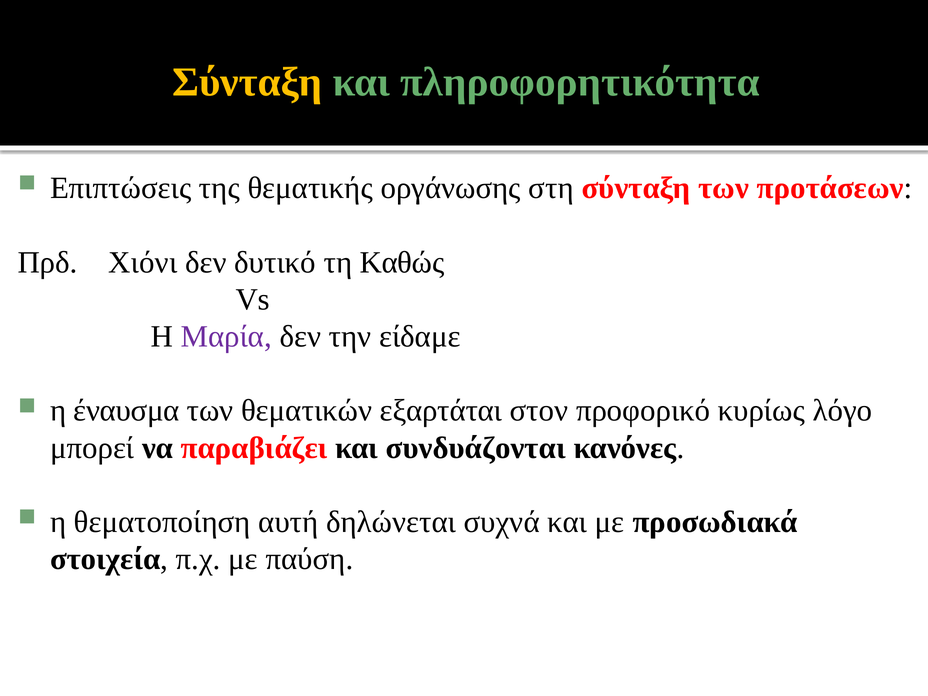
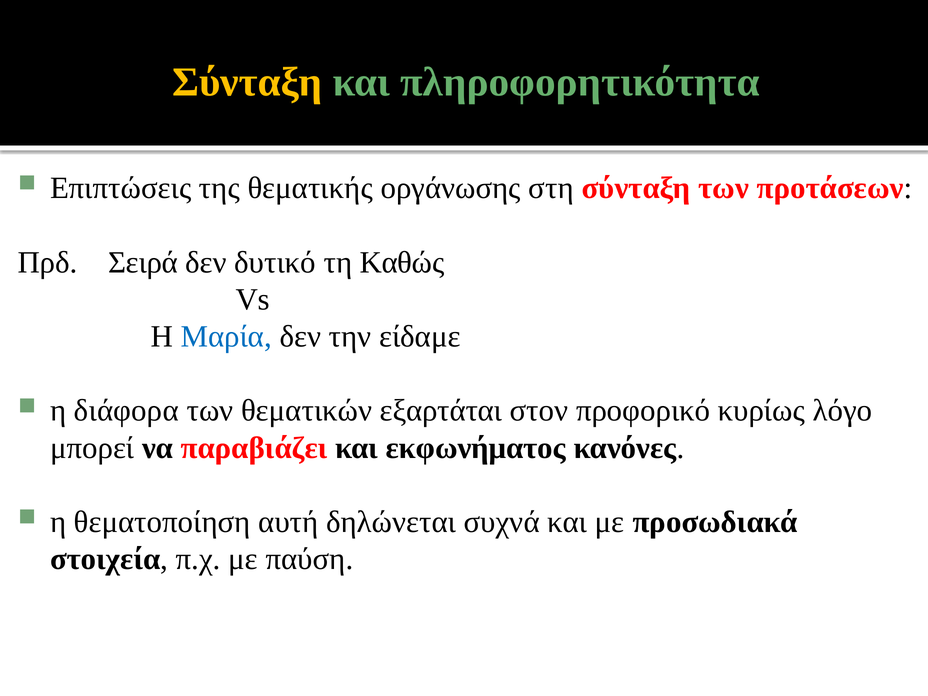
Χιόνι: Χιόνι -> Σειρά (143, 262)
Μαρία colour: purple -> blue (226, 337)
έναυσμα: έναυσμα -> διάφορα (126, 411)
συνδυάζονται: συνδυάζονται -> εκφωνήματος (476, 448)
